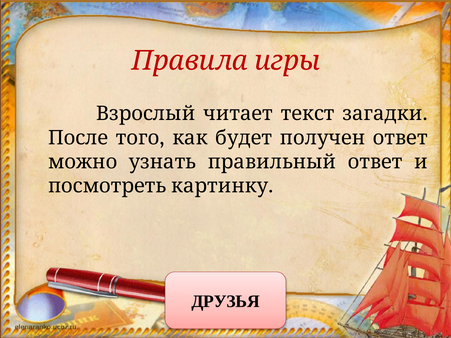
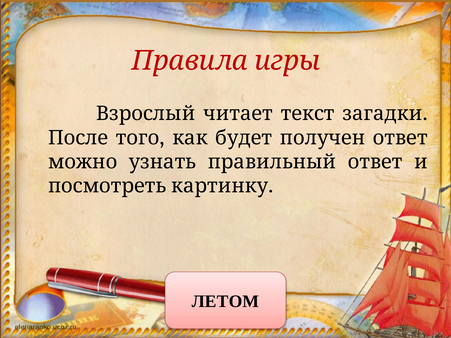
ДРУЗЬЯ: ДРУЗЬЯ -> ЛЕТОМ (225, 302)
